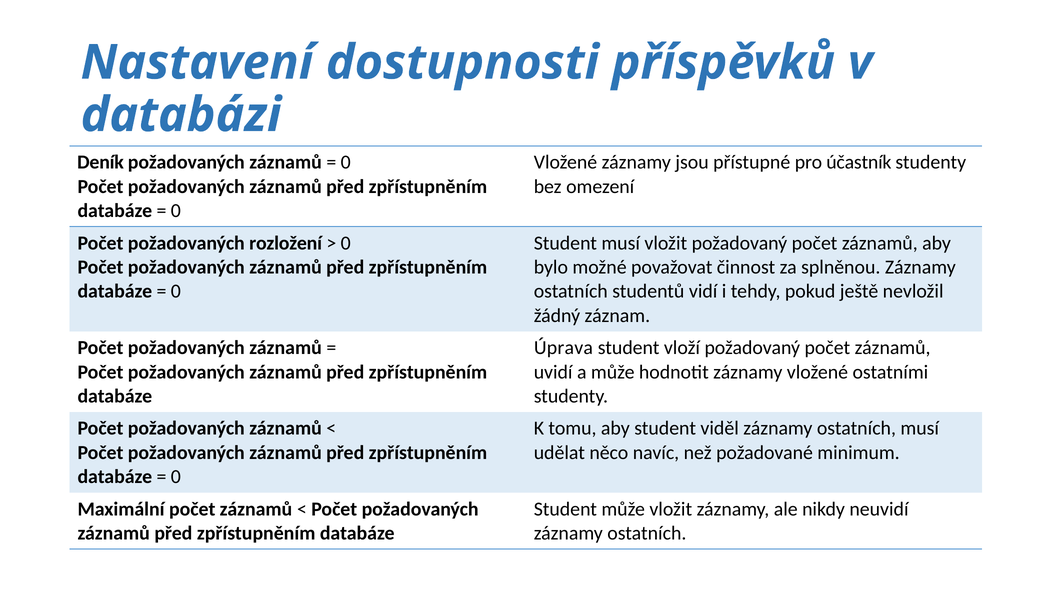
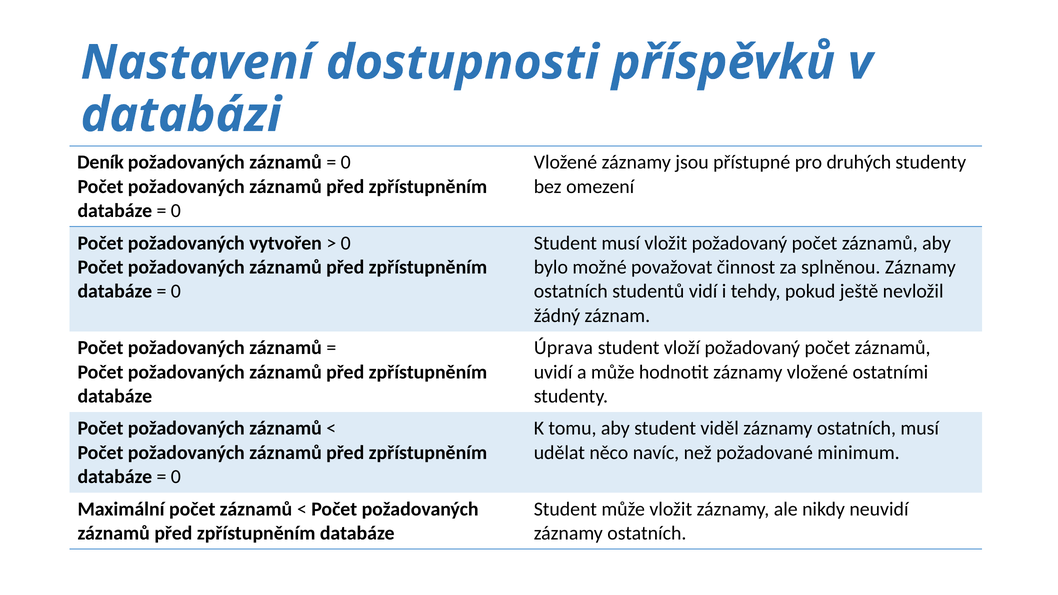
účastník: účastník -> druhých (859, 162)
rozložení: rozložení -> vytvořen (286, 243)
